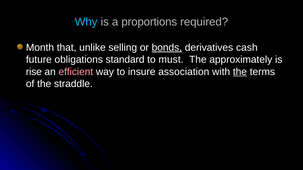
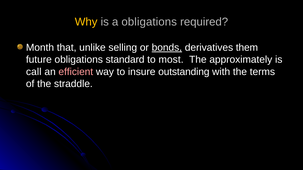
Why colour: light blue -> yellow (86, 22)
a proportions: proportions -> obligations (149, 22)
cash: cash -> them (247, 48)
must: must -> most (171, 60)
rise: rise -> call (34, 72)
association: association -> outstanding (184, 72)
the underline: present -> none (240, 72)
